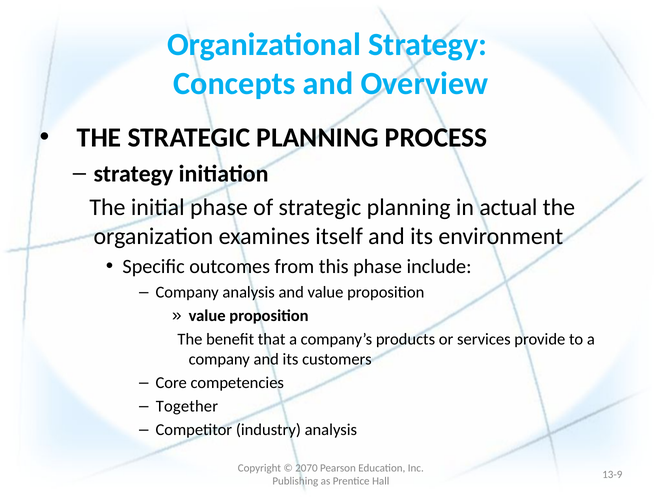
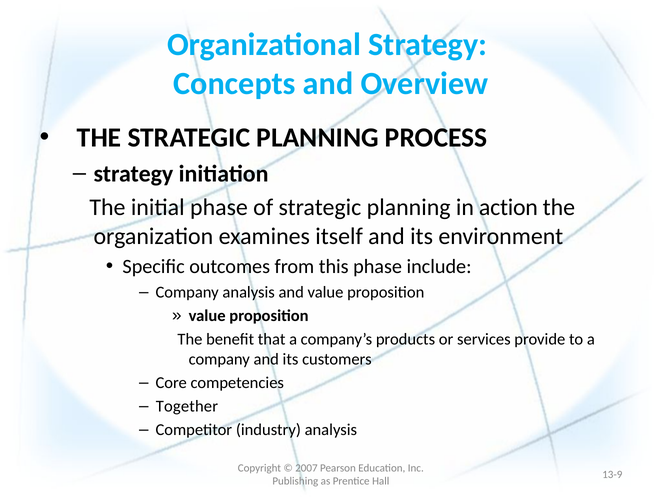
actual: actual -> action (508, 207)
2070: 2070 -> 2007 (306, 468)
